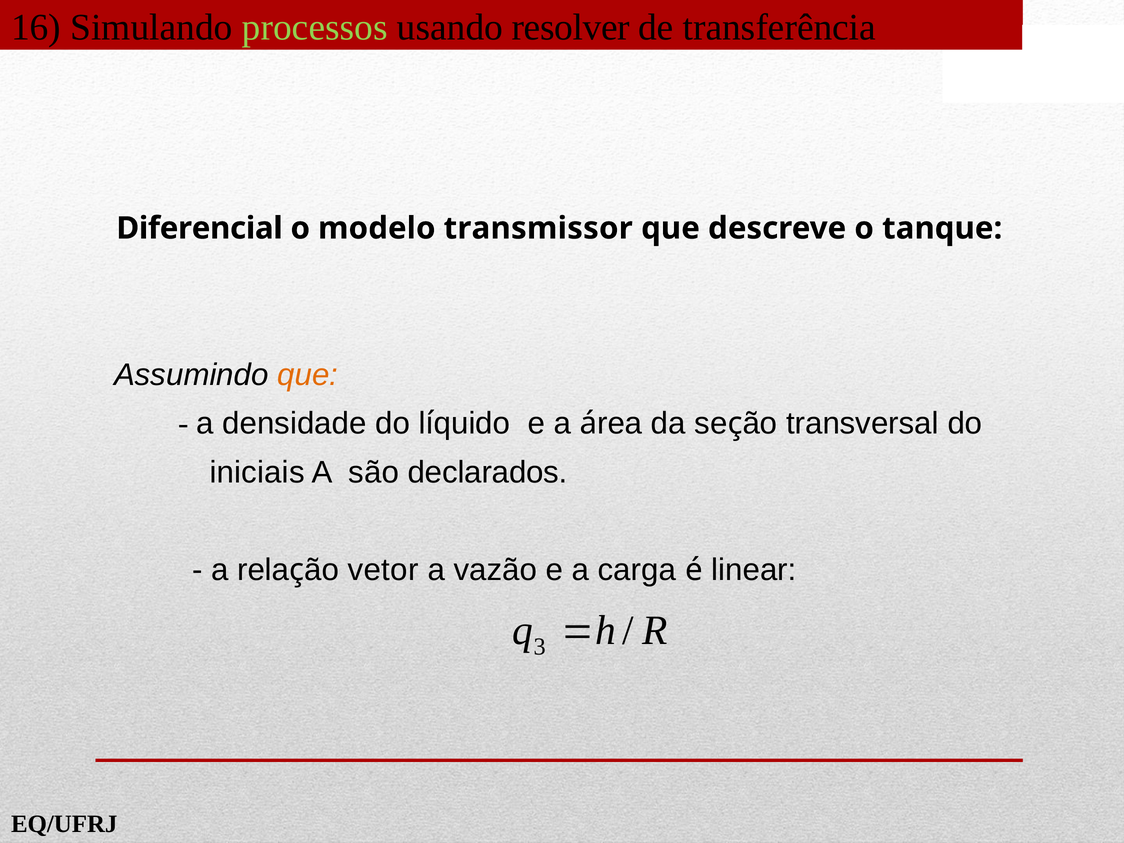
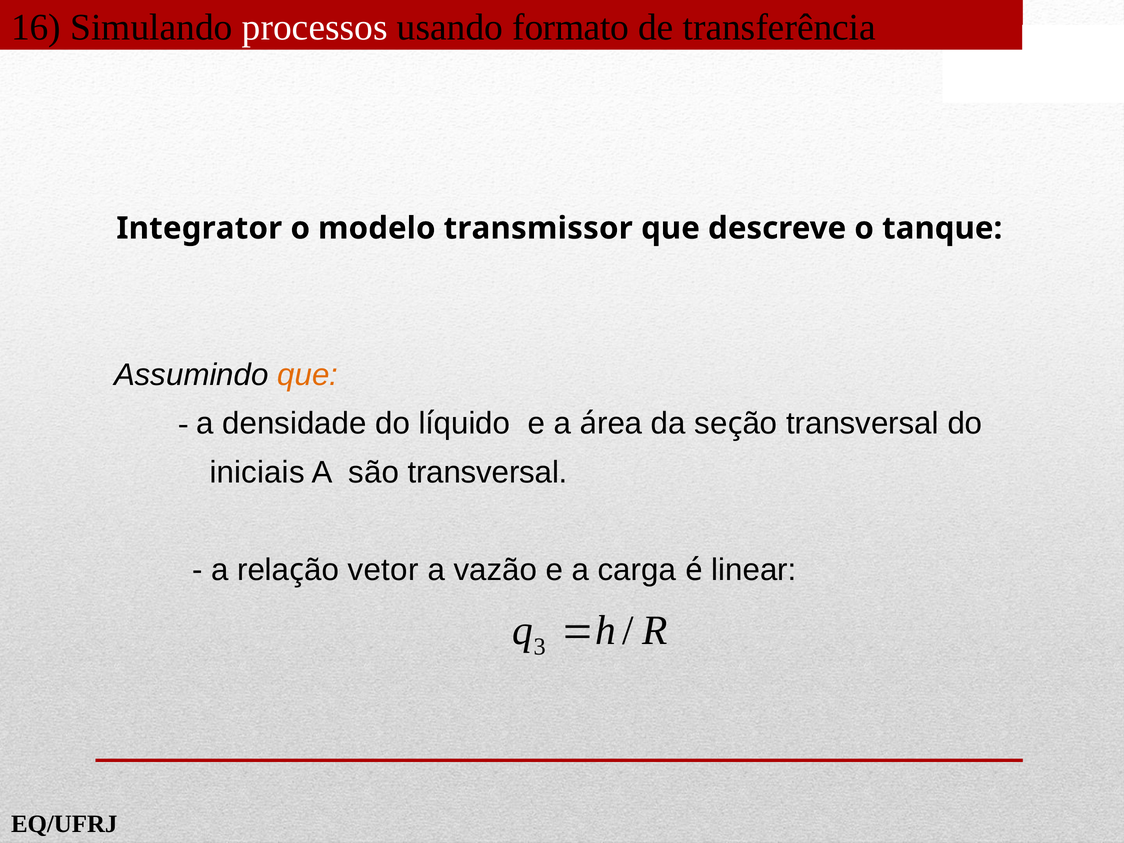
processos colour: light green -> white (315, 27)
resolver: resolver -> formato (571, 27)
Diferencial: Diferencial -> Integrator (199, 228)
são declarados: declarados -> transversal (488, 472)
